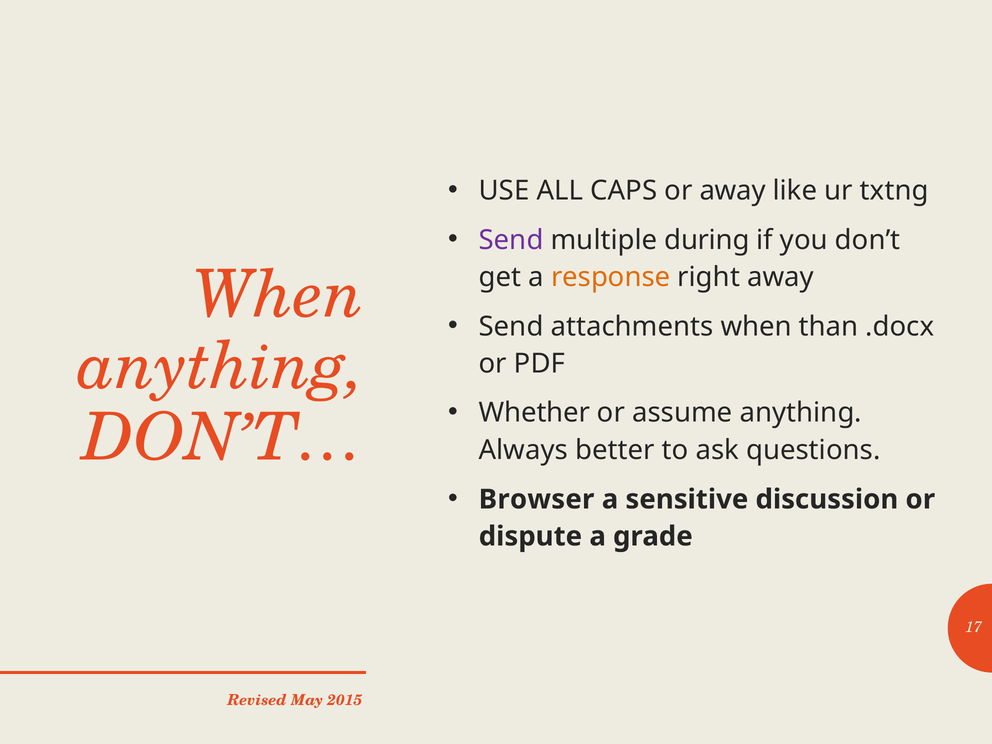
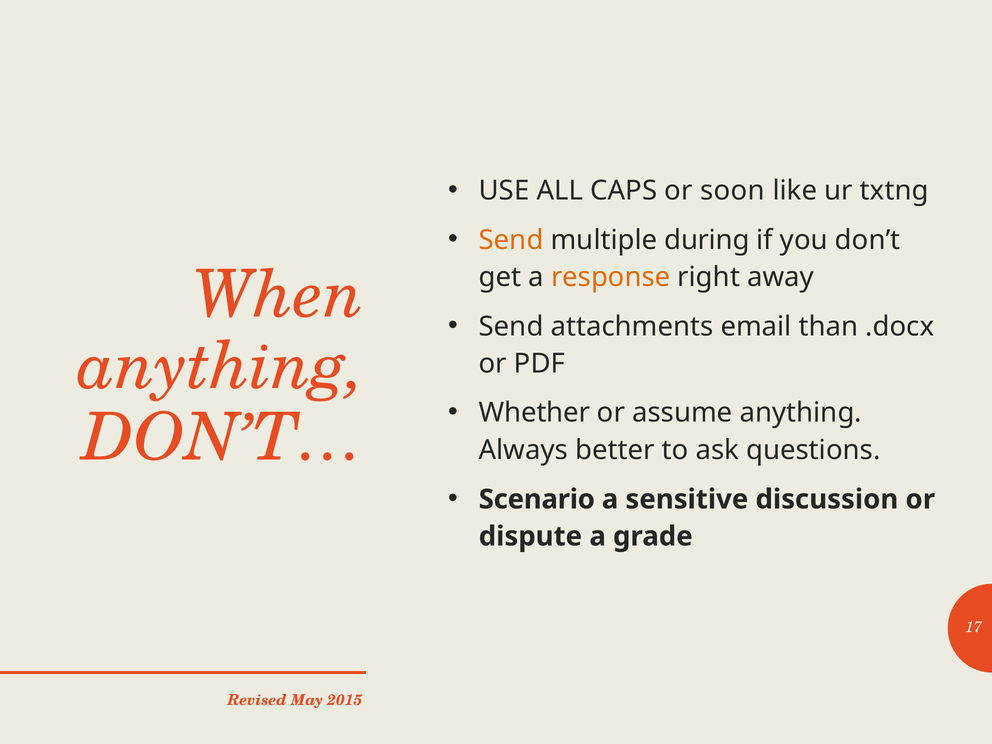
or away: away -> soon (732, 191)
Send colour: purple -> orange (511, 240)
attachments when: when -> email (756, 326)
Browser: Browser -> Scenario (537, 499)
